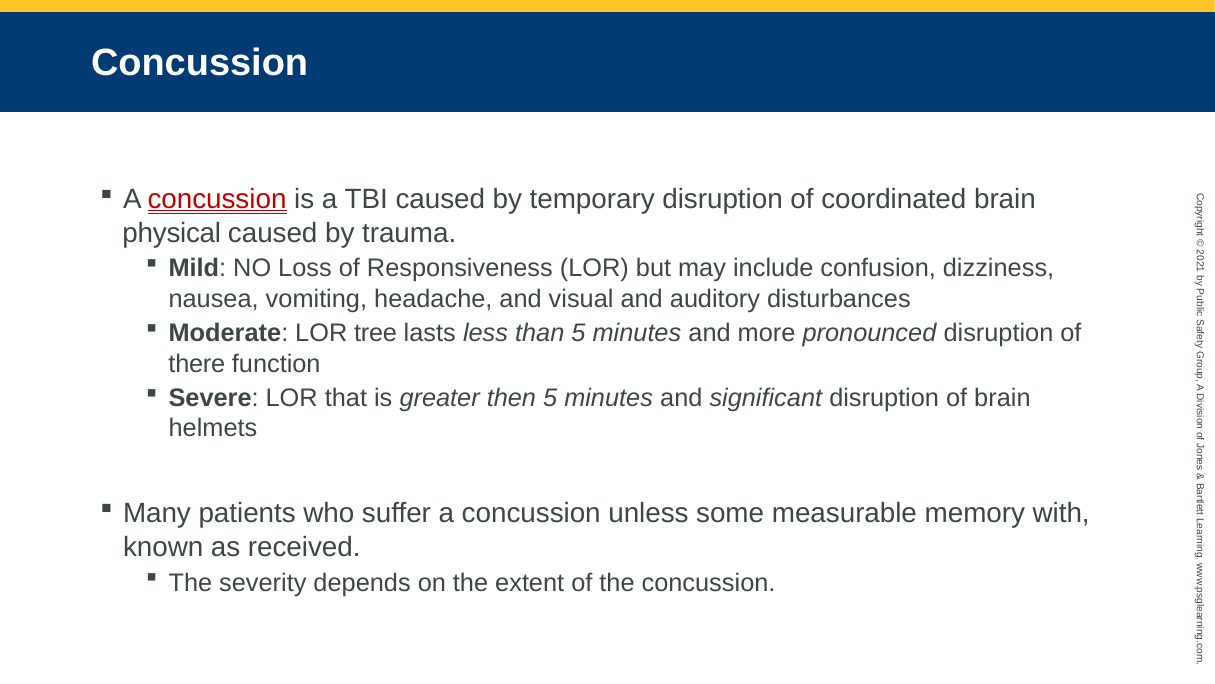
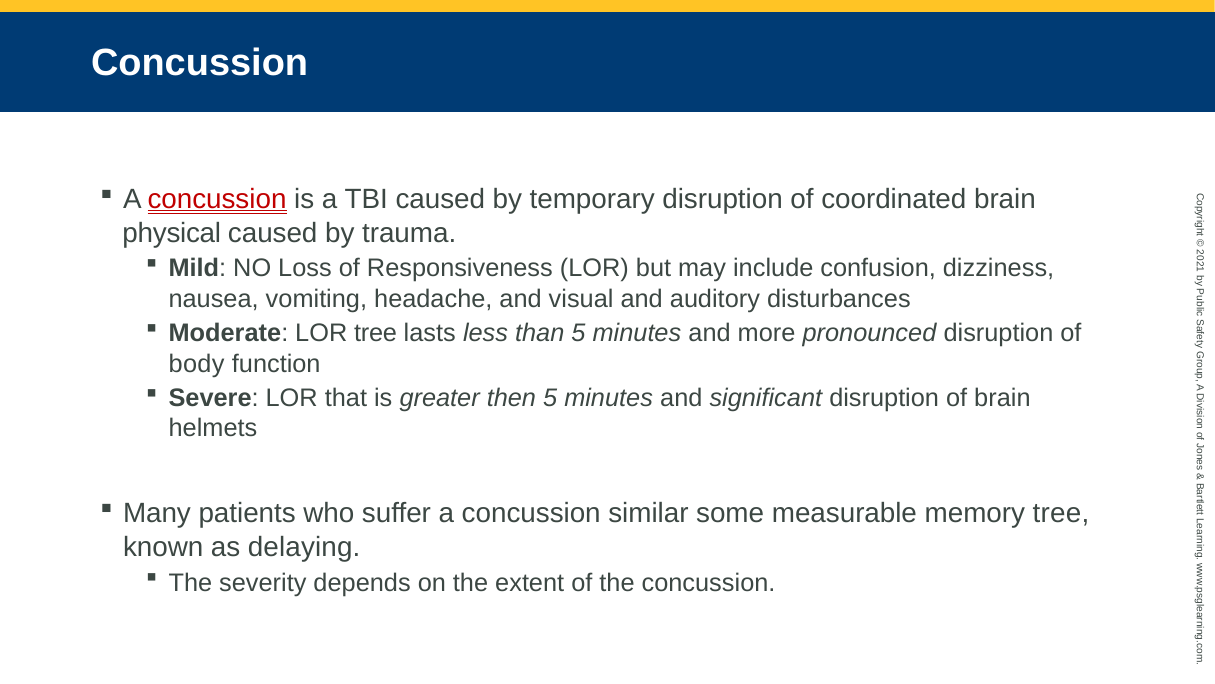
there: there -> body (197, 363)
unless: unless -> similar (648, 513)
memory with: with -> tree (1061, 513)
received: received -> delaying (304, 547)
